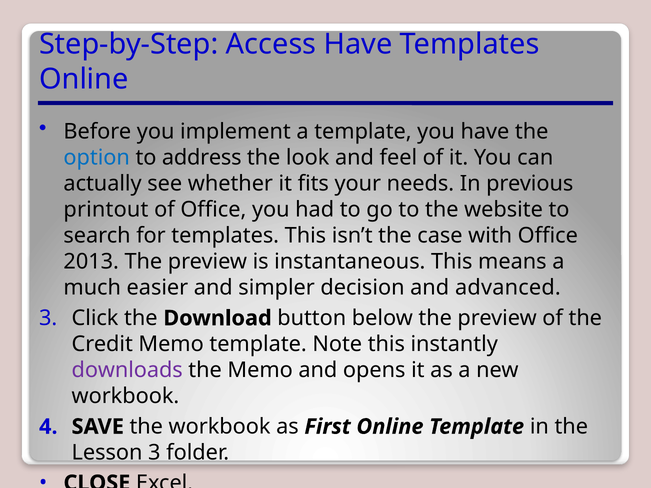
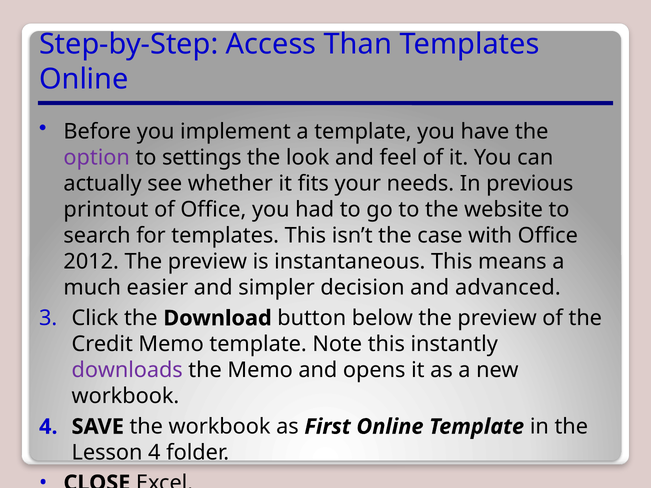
Access Have: Have -> Than (358, 44)
option colour: blue -> purple (97, 158)
address: address -> settings (202, 158)
2013: 2013 -> 2012 (91, 262)
Lesson 3: 3 -> 4 (154, 453)
